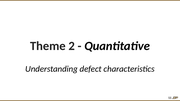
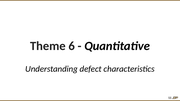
2: 2 -> 6 (72, 46)
